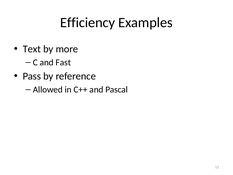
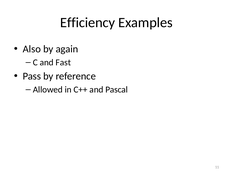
Text: Text -> Also (32, 49)
more: more -> again (67, 49)
